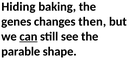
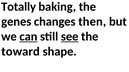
Hiding: Hiding -> Totally (19, 7)
see underline: none -> present (70, 37)
parable: parable -> toward (21, 52)
